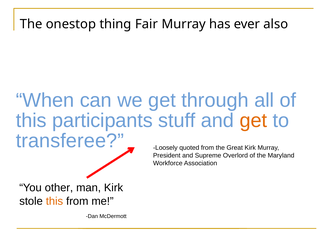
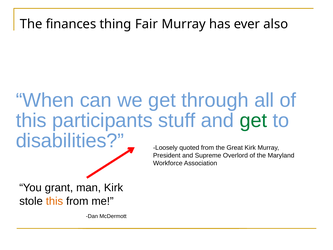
onestop: onestop -> finances (71, 24)
get colour: orange -> green (253, 120)
transferee: transferee -> disabilities (70, 141)
other: other -> grant (59, 188)
